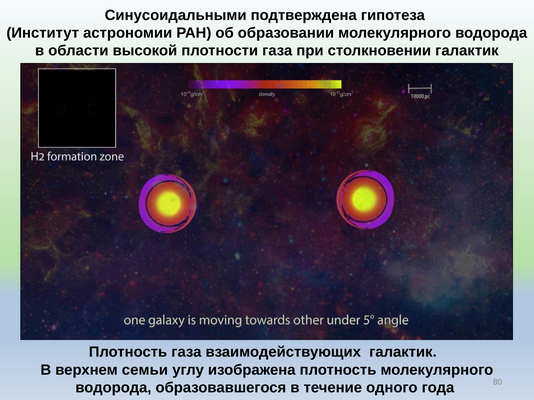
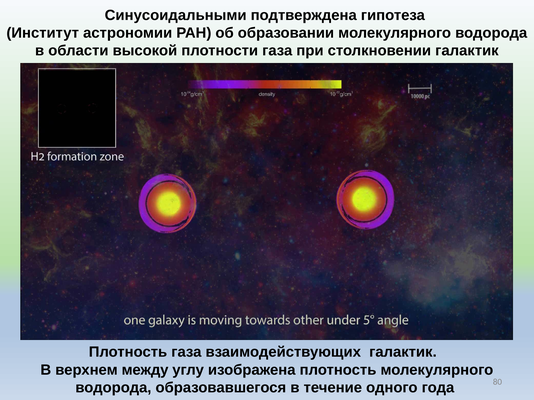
семьи: семьи -> между (145, 370)
